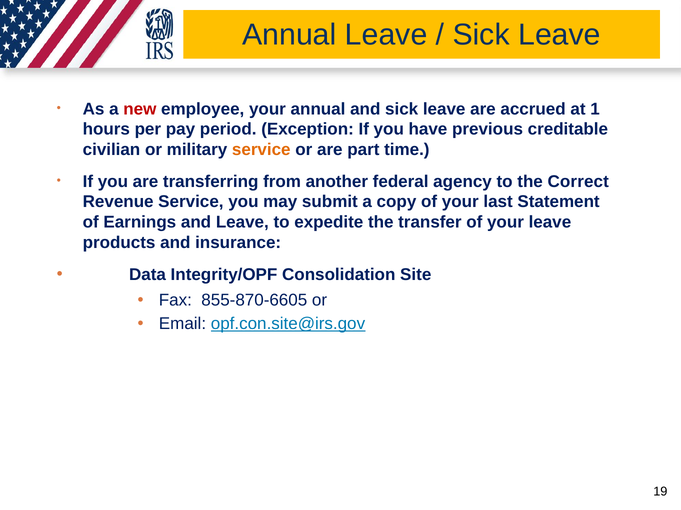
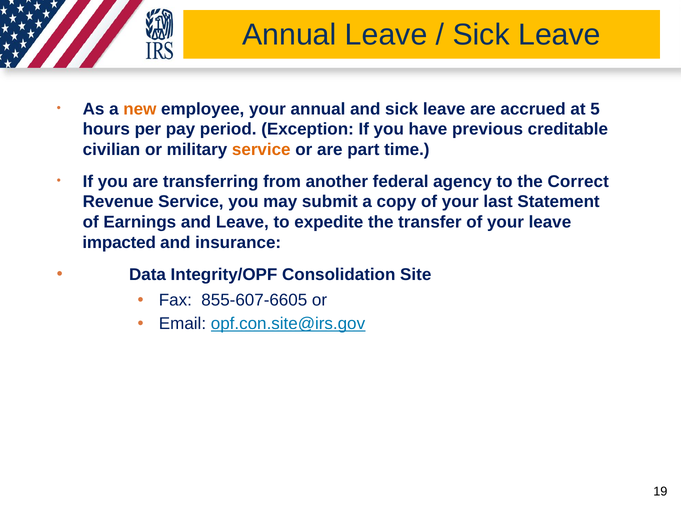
new colour: red -> orange (140, 109)
1: 1 -> 5 (595, 109)
products: products -> impacted (119, 243)
855-870-6605: 855-870-6605 -> 855-607-6605 (254, 301)
